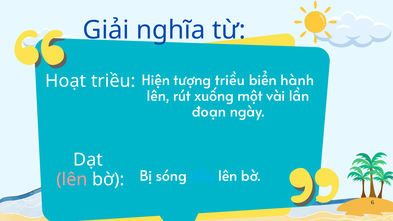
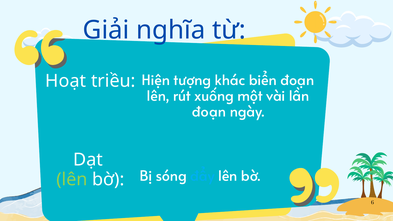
tượng triều: triều -> khác (230, 81)
biển hành: hành -> đoạn (297, 81)
lên colour: pink -> light green (72, 179)
